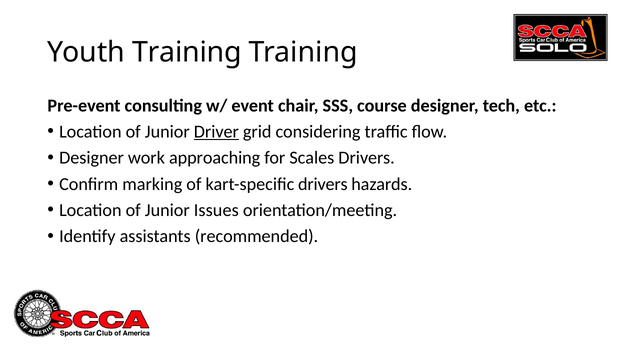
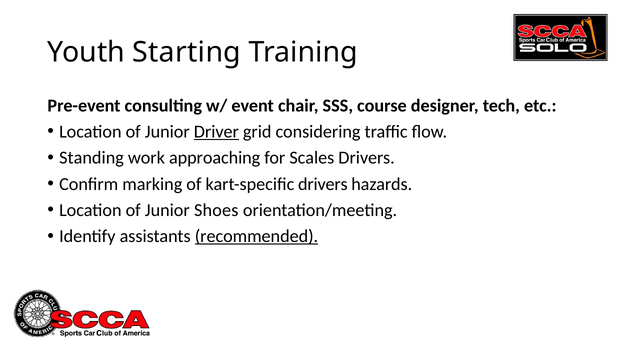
Youth Training: Training -> Starting (187, 52)
Designer: Designer -> Standing (92, 158)
Issues: Issues -> Shoes (216, 210)
recommended underline: none -> present (256, 236)
